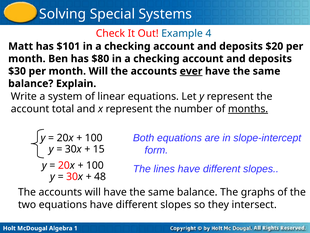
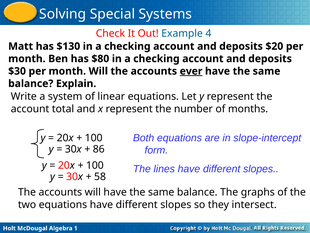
$101: $101 -> $130 (68, 46)
months underline: present -> none (248, 109)
15: 15 -> 86 (99, 149)
48: 48 -> 58 (100, 176)
